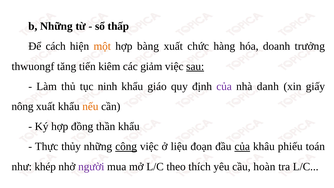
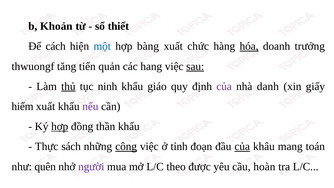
b Những: Những -> Khoản (56, 26)
thấp: thấp -> thiết (118, 26)
một colour: orange -> blue (102, 46)
hóa underline: none -> present (249, 46)
kiêm: kiêm -> quản (109, 66)
giảm: giảm -> hang (151, 66)
thủ underline: none -> present (68, 86)
nông: nông -> hiểm (22, 106)
nếu colour: orange -> purple (90, 106)
hợp underline: none -> present (60, 126)
thủy: thủy -> sách (71, 146)
liệu: liệu -> tỉnh (179, 146)
phiếu: phiếu -> mang (290, 146)
khép: khép -> quên (45, 166)
thích: thích -> được (200, 166)
